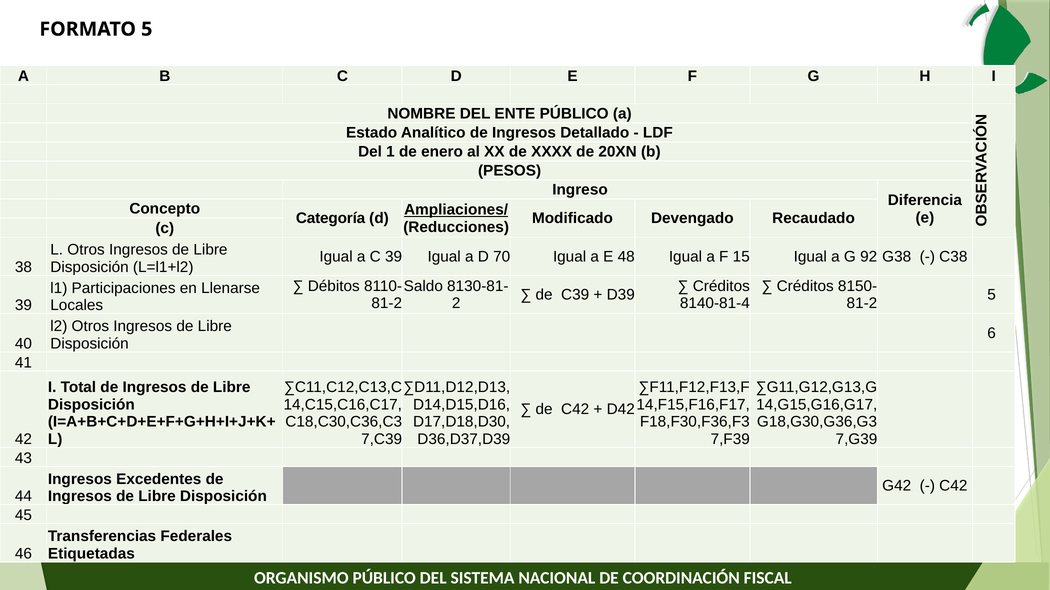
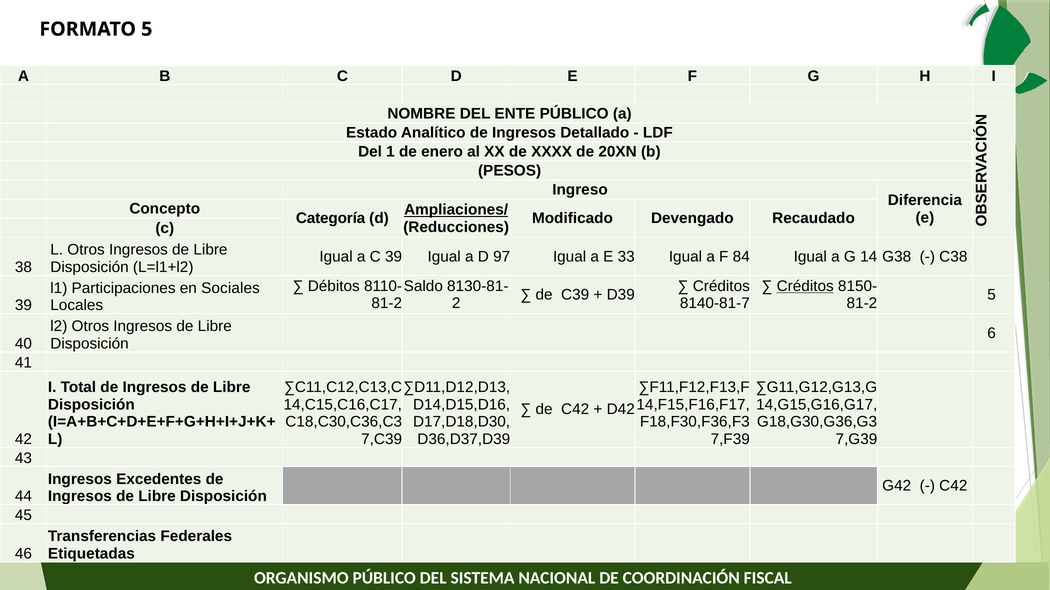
70: 70 -> 97 (502, 257)
48: 48 -> 33 (626, 257)
15: 15 -> 84 (741, 257)
92: 92 -> 14 (869, 257)
Créditos underline: none -> present (805, 287)
Llenarse: Llenarse -> Sociales (231, 288)
8140-81-4: 8140-81-4 -> 8140-81-7 (715, 304)
